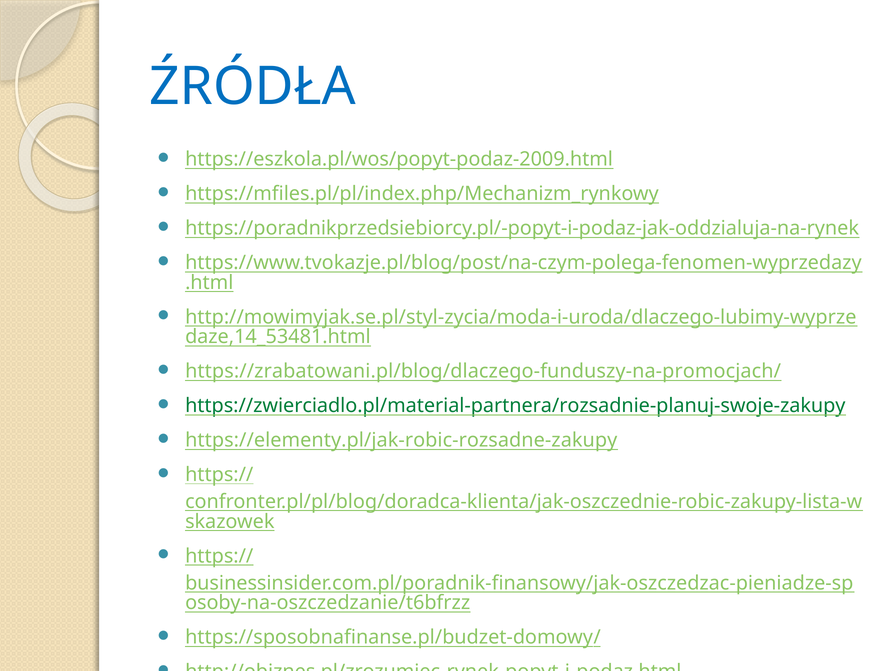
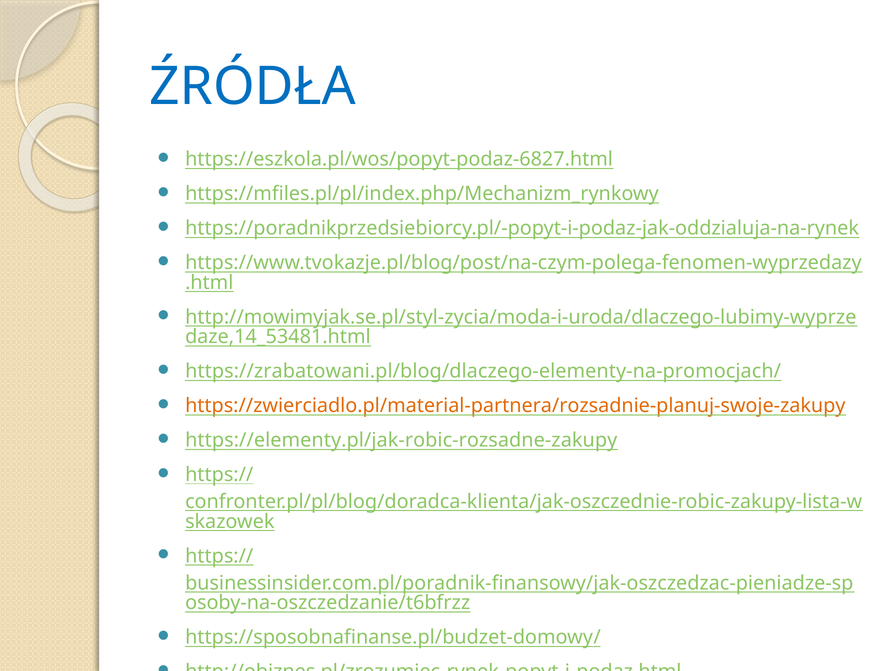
https://eszkola.pl/wos/popyt-podaz-2009.html: https://eszkola.pl/wos/popyt-podaz-2009.html -> https://eszkola.pl/wos/popyt-podaz-6827.html (399, 159)
https://zrabatowani.pl/blog/dlaczego-funduszy-na-promocjach/: https://zrabatowani.pl/blog/dlaczego-funduszy-na-promocjach/ -> https://zrabatowani.pl/blog/dlaczego-elementy-na-promocjach/ (483, 371)
https://zwierciadlo.pl/material-partnera/rozsadnie-planuj-swoje-zakupy colour: green -> orange (515, 406)
